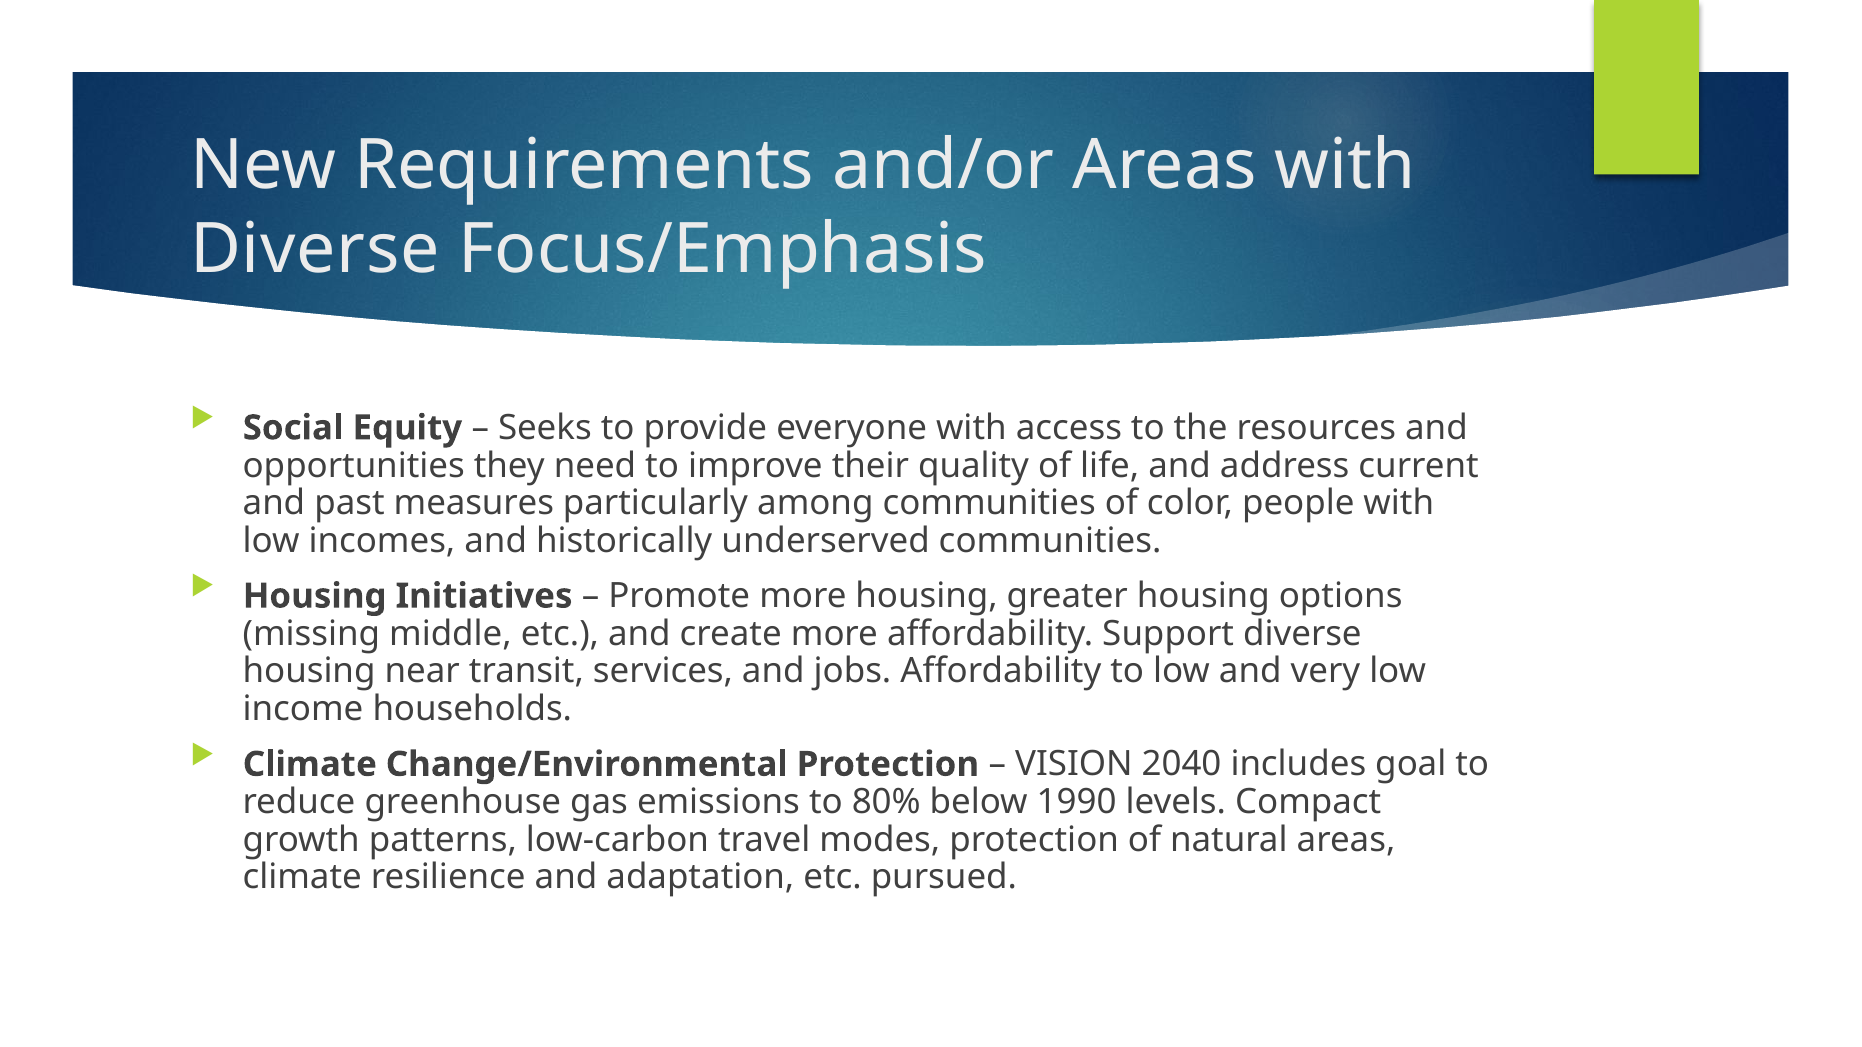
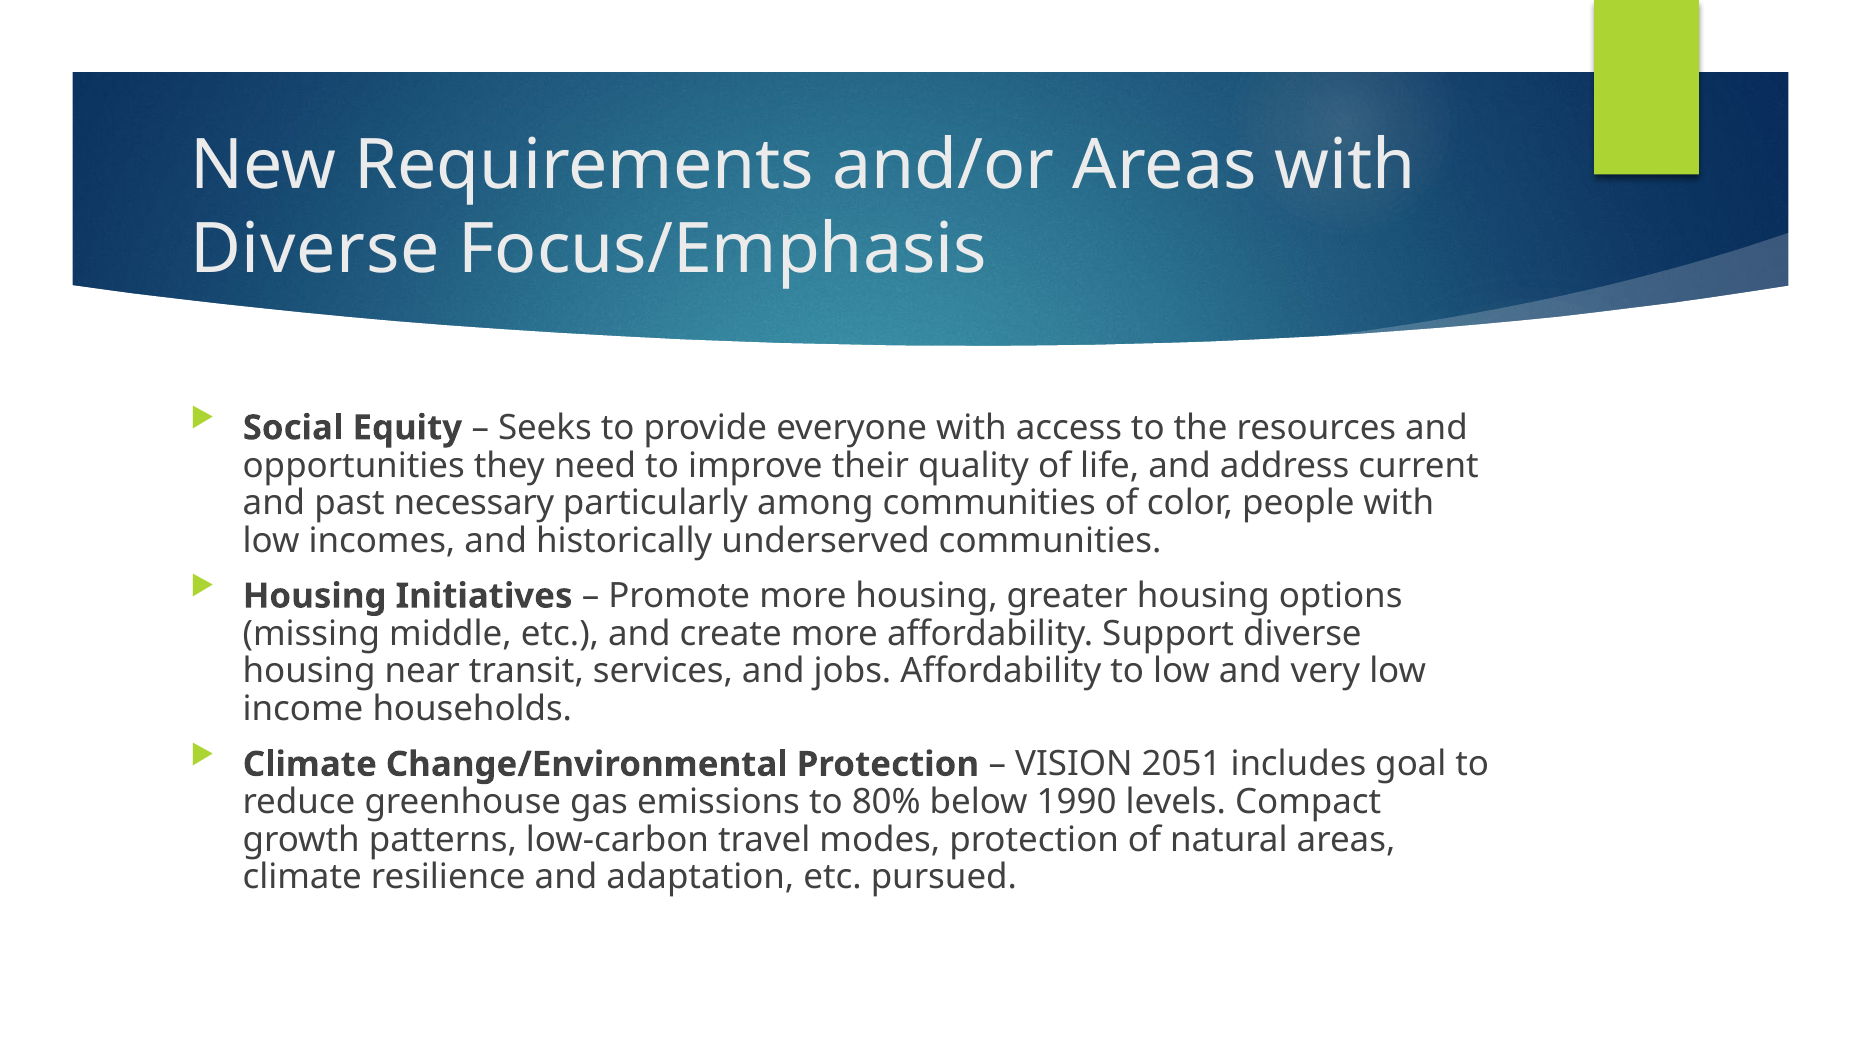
measures: measures -> necessary (474, 503)
2040: 2040 -> 2051 (1182, 765)
